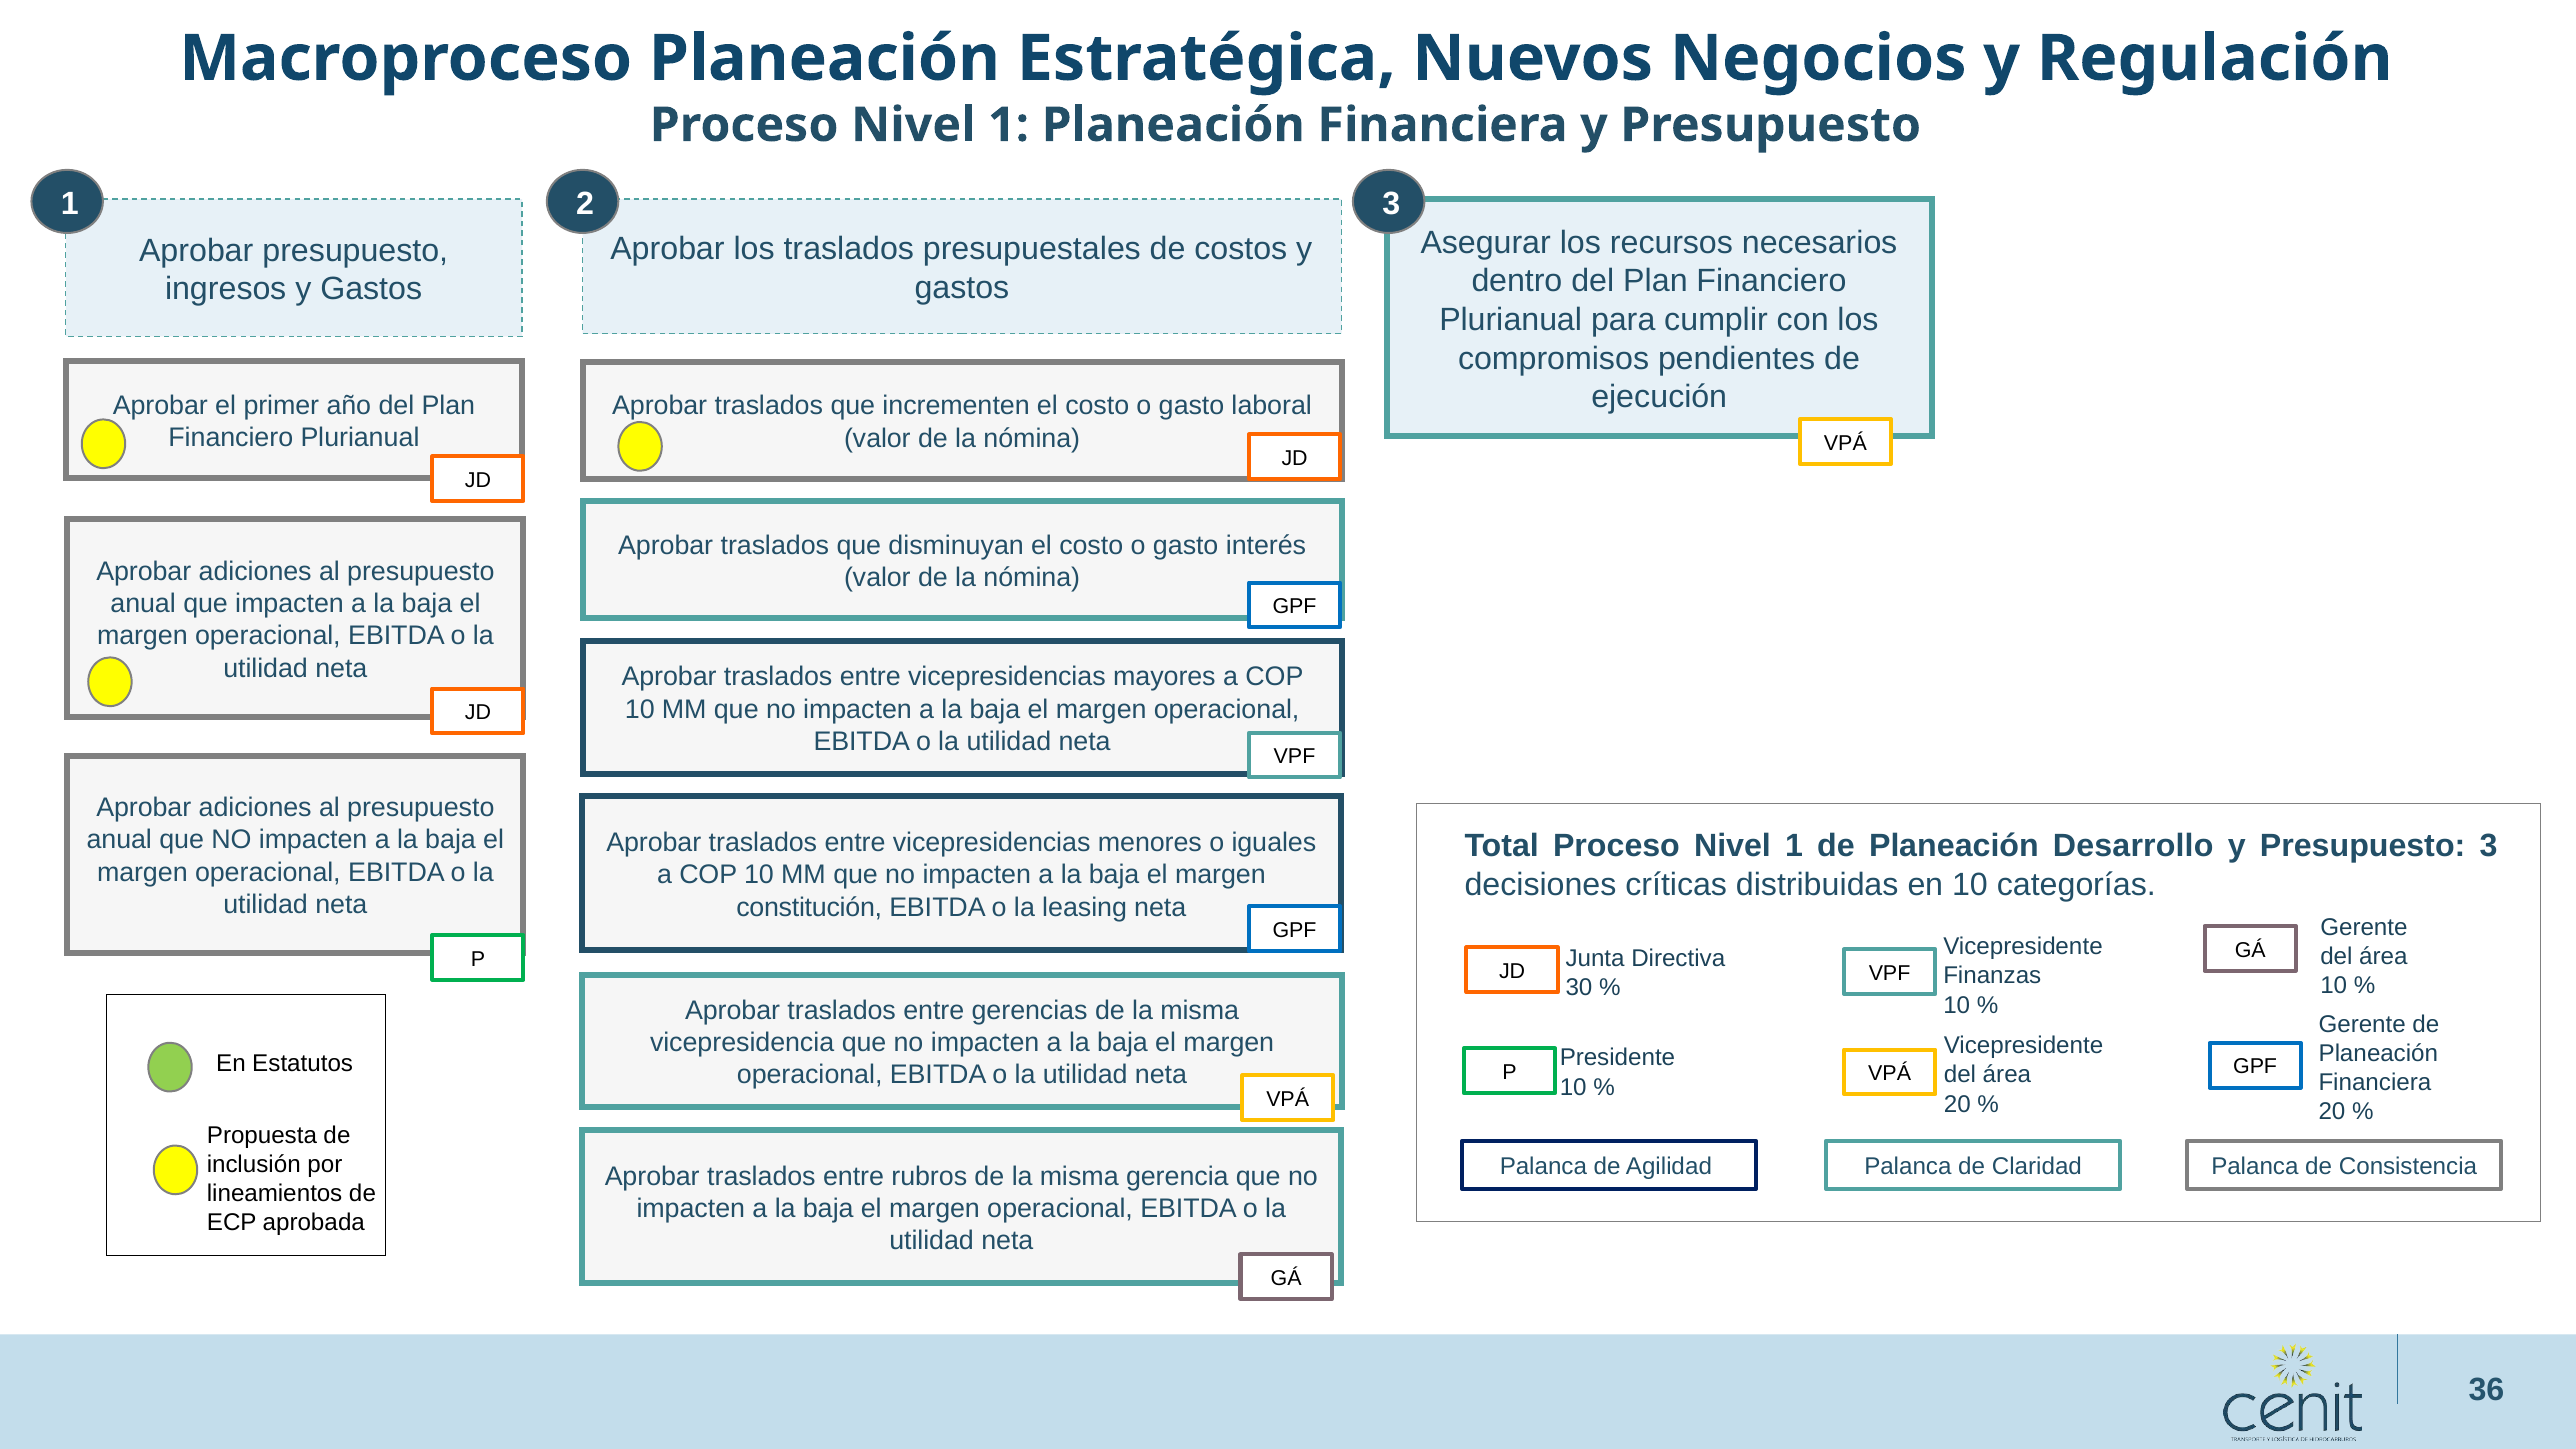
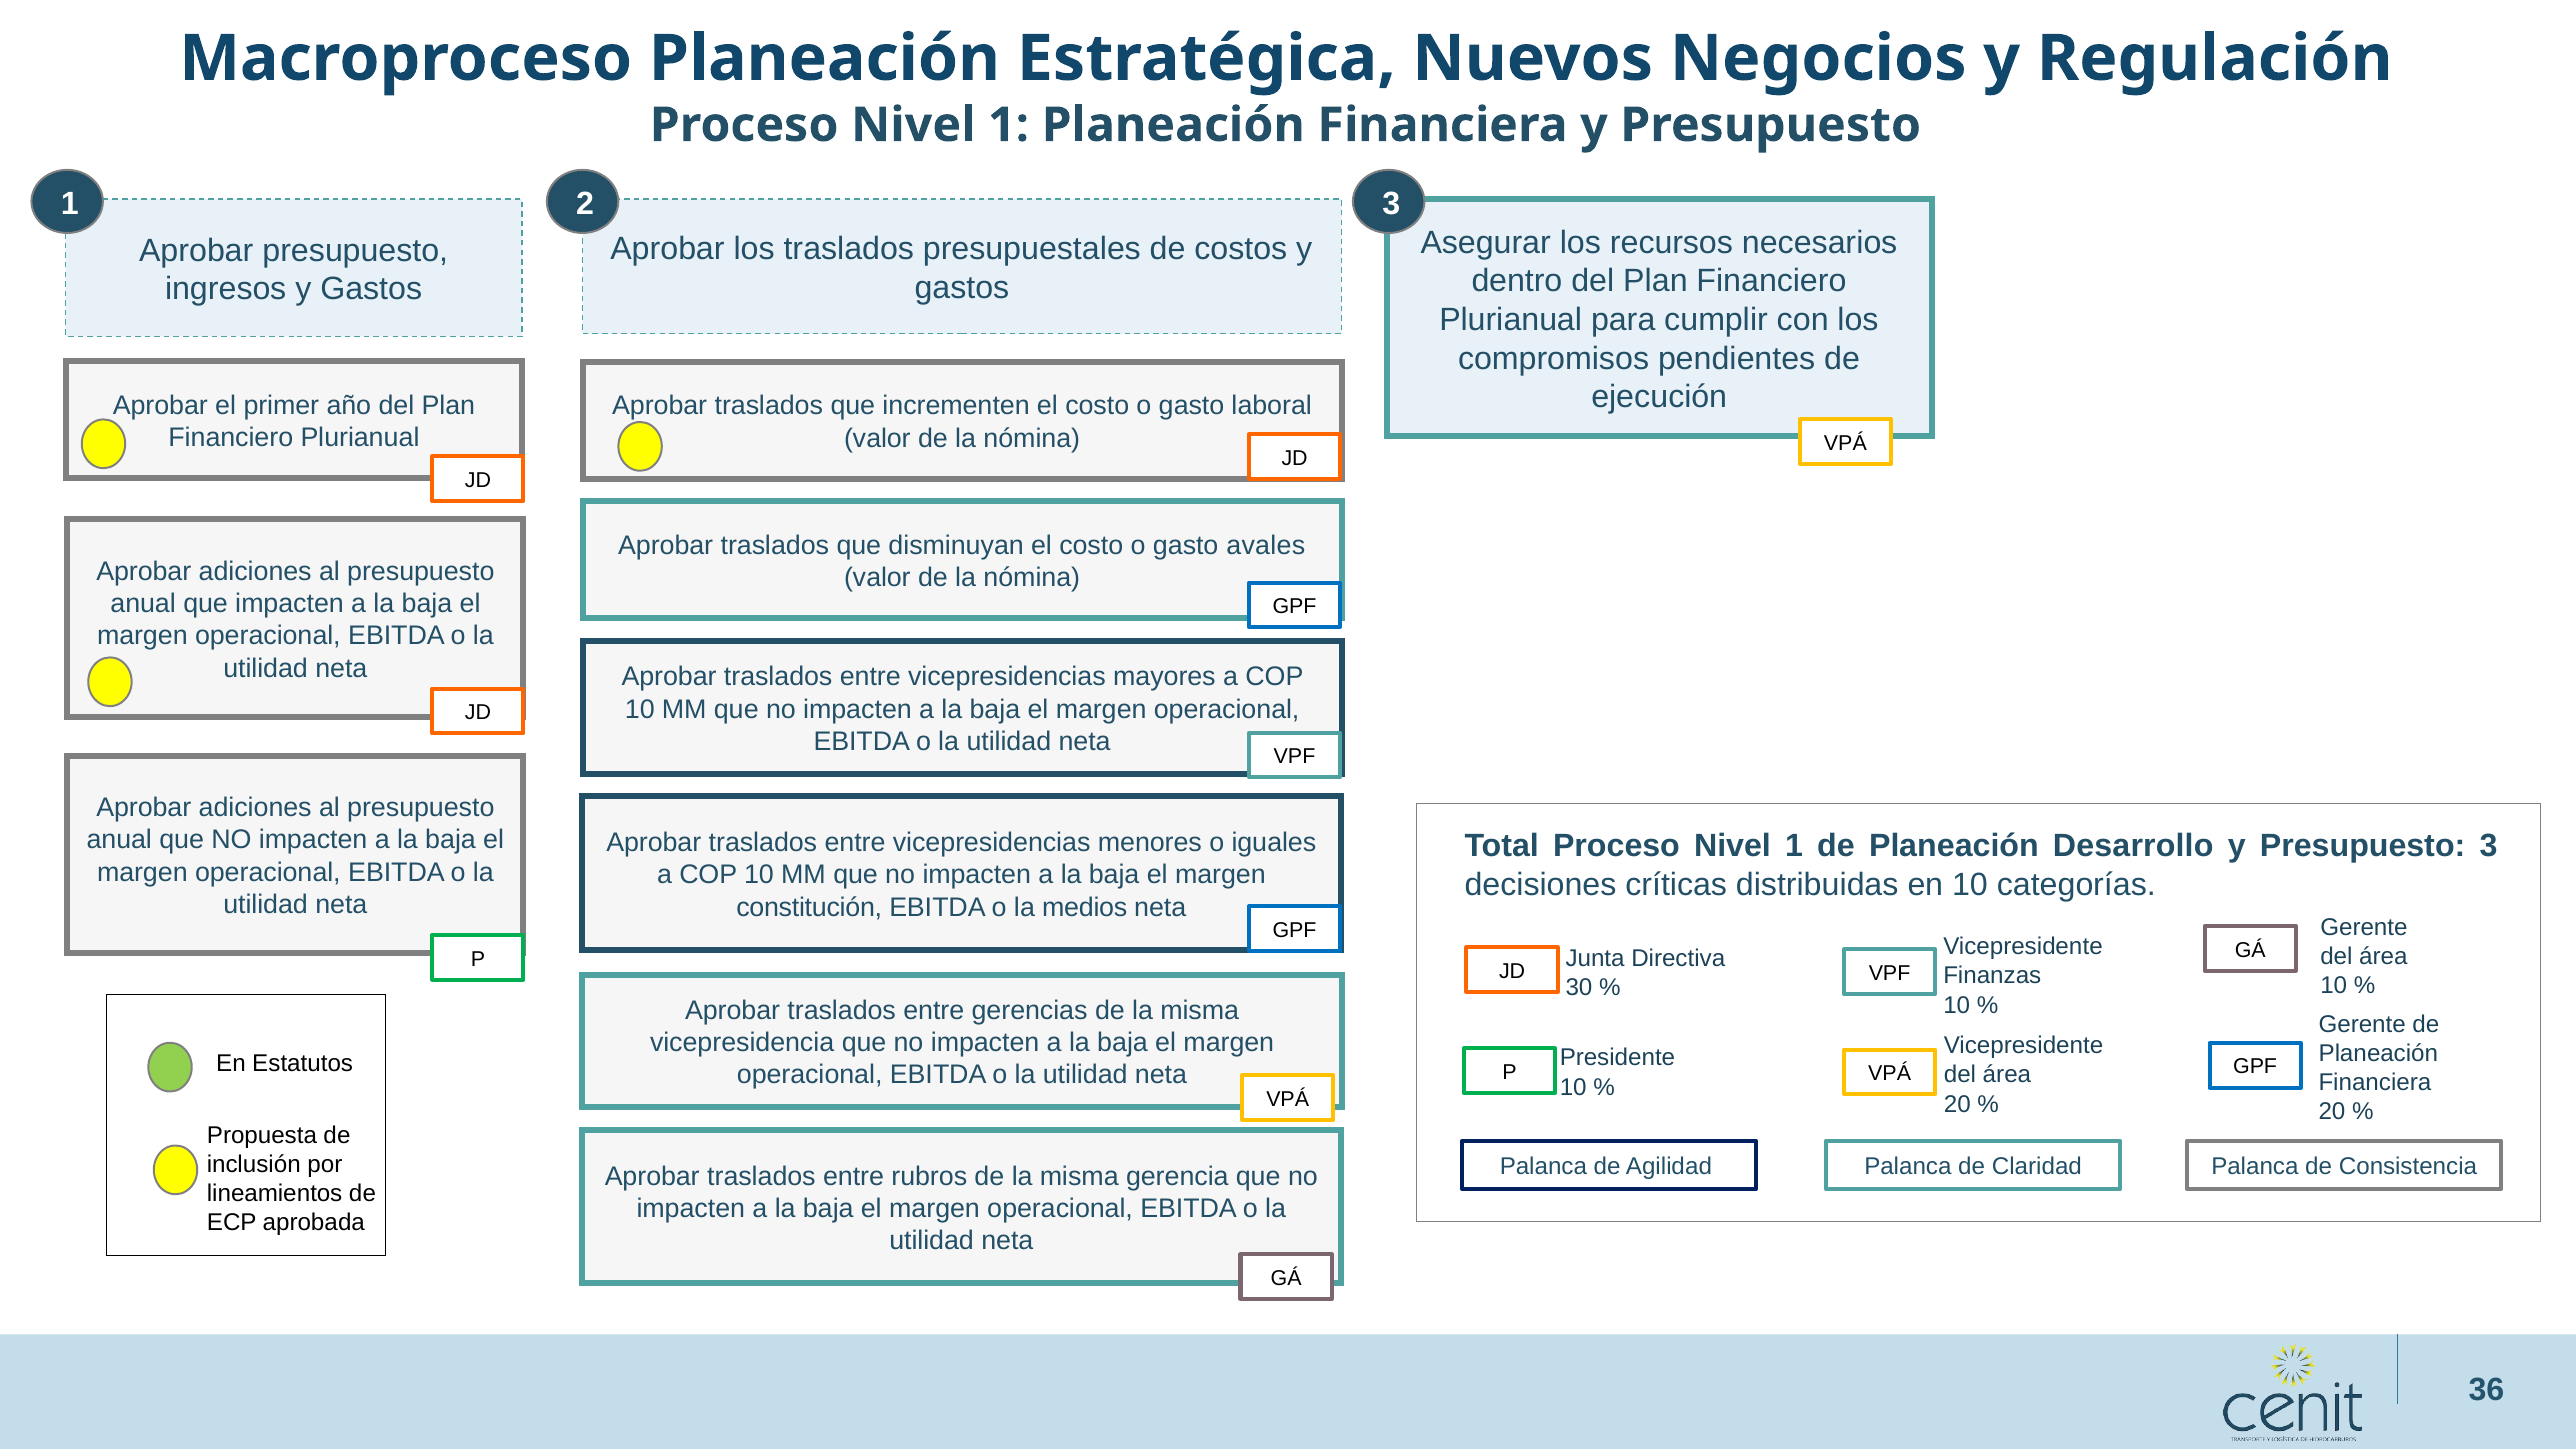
interés: interés -> avales (1266, 545)
leasing: leasing -> medios (1085, 907)
